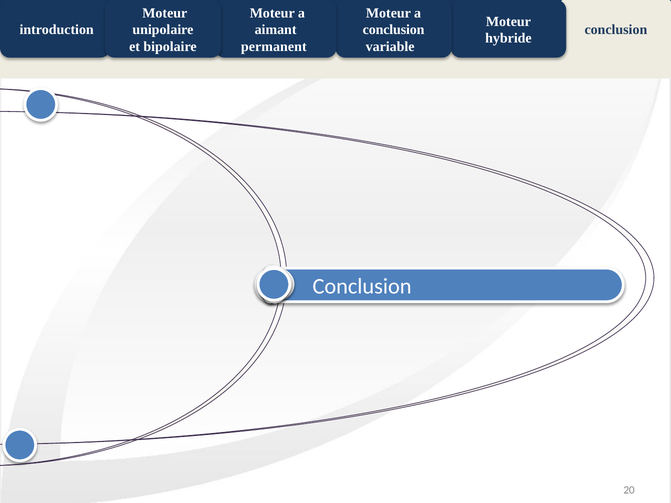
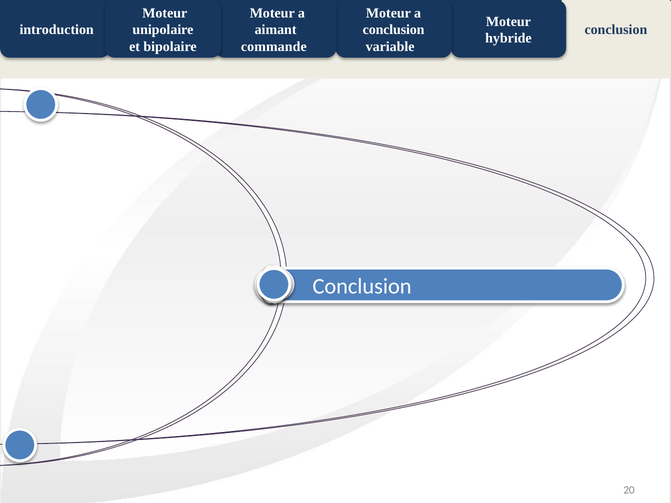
permanent: permanent -> commande (274, 47)
